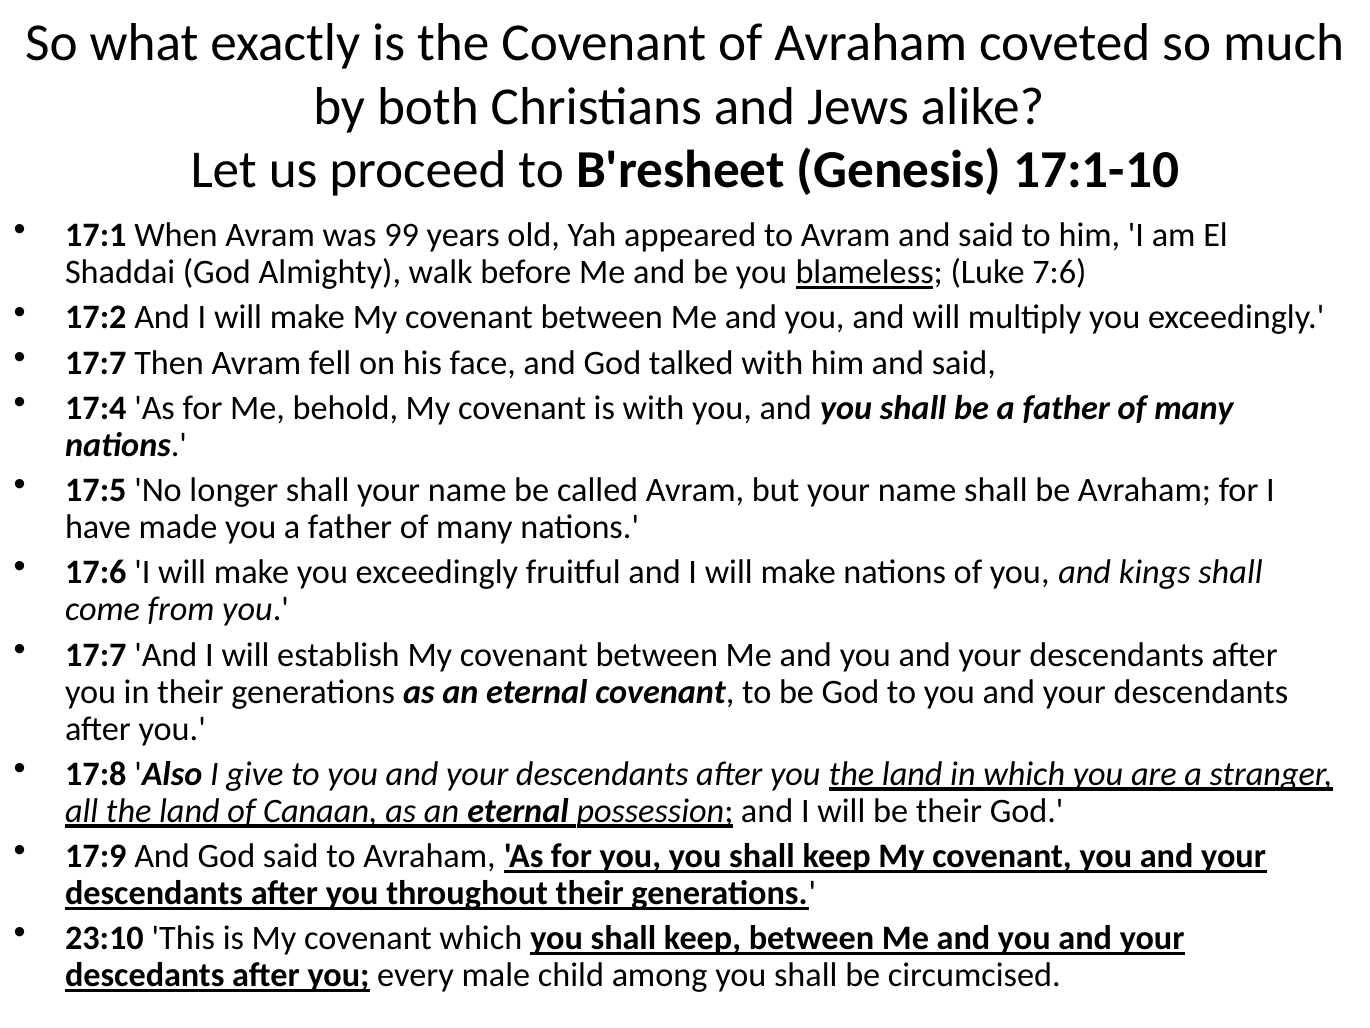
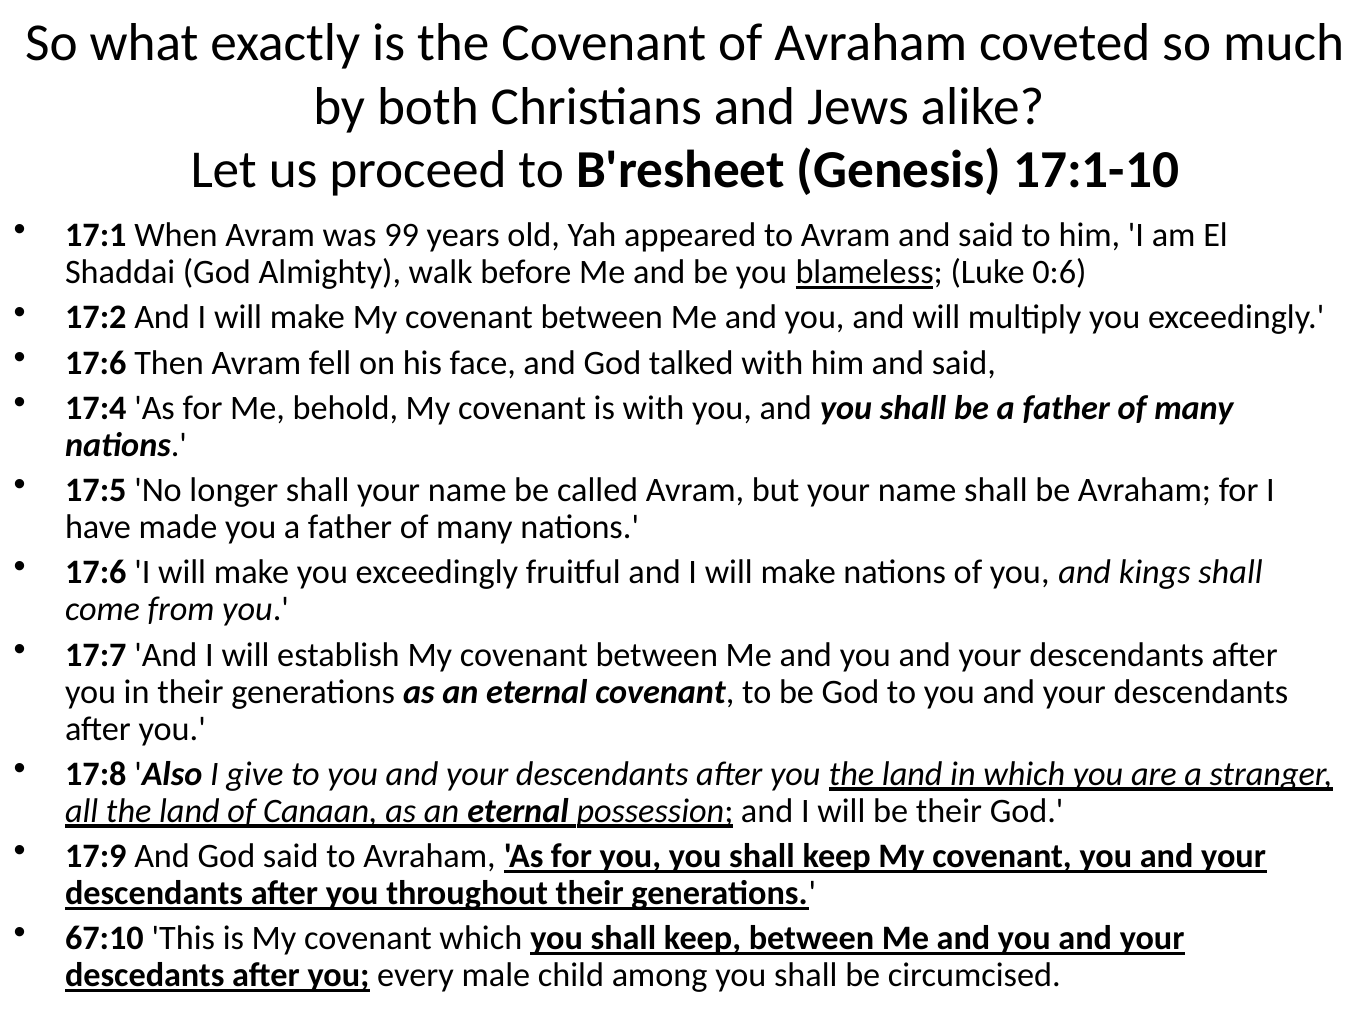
7:6: 7:6 -> 0:6 (1059, 272)
17:7: 17:7 -> 17:6 (96, 363)
23:10: 23:10 -> 67:10 (104, 938)
